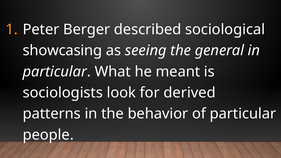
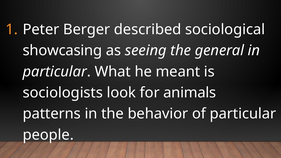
derived: derived -> animals (190, 93)
